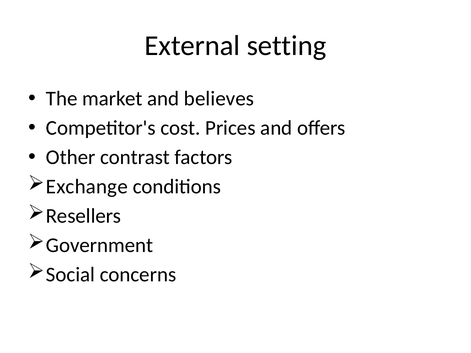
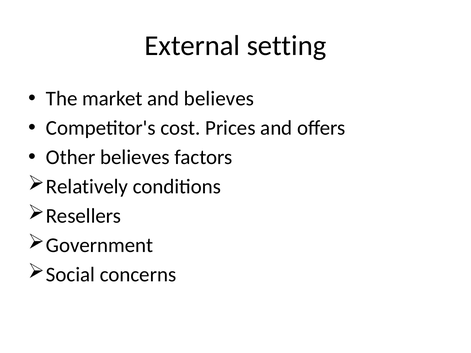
Other contrast: contrast -> believes (135, 157)
Exchange: Exchange -> Relatively (87, 187)
